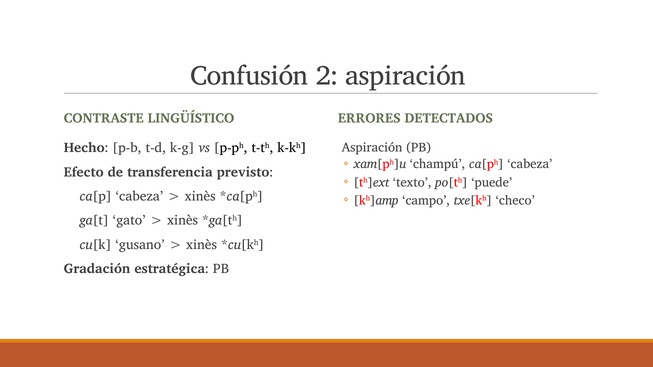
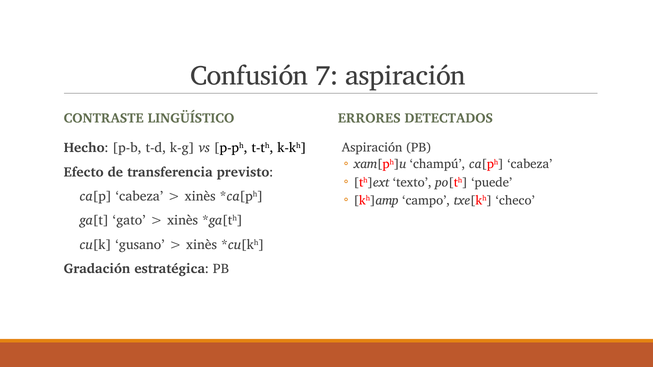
2: 2 -> 7 (327, 76)
